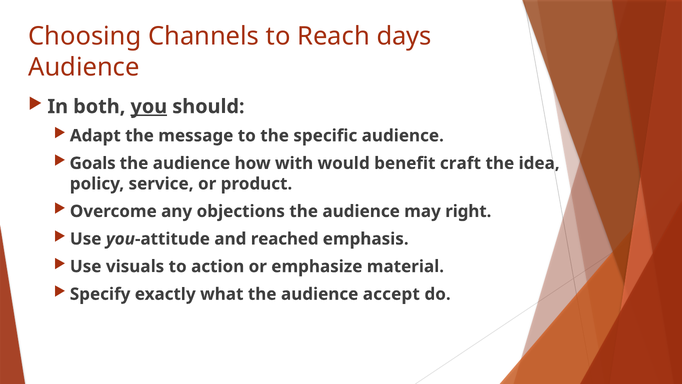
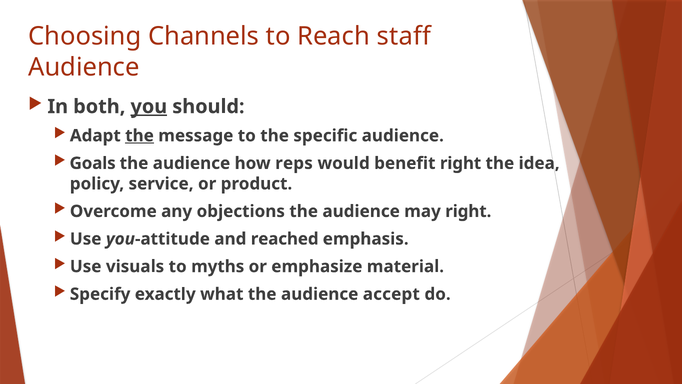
days: days -> staff (404, 36)
the underline: none -> present (139, 136)
with: with -> reps (294, 163)
benefit craft: craft -> right (461, 163)
action: action -> myths (218, 266)
